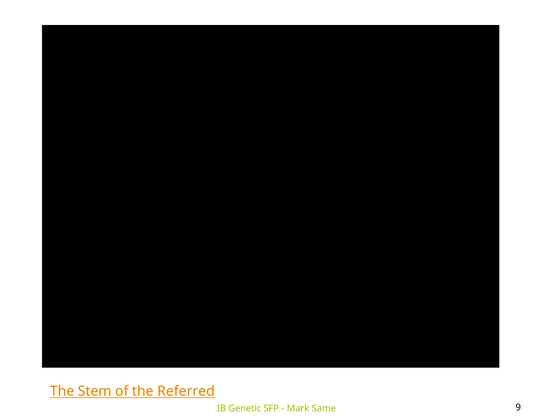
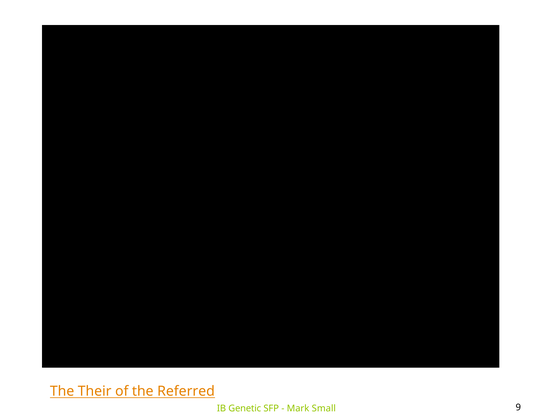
Stem: Stem -> Their (95, 391)
Same: Same -> Small (324, 409)
